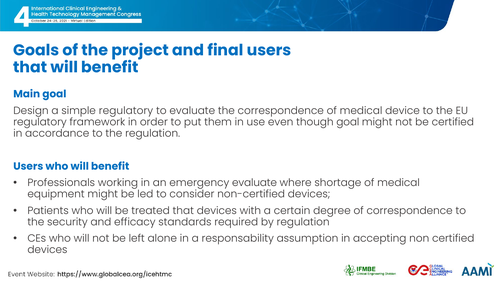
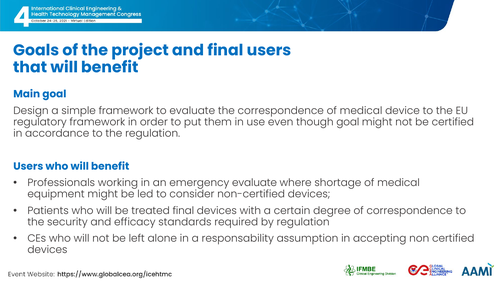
simple regulatory: regulatory -> framework (126, 111)
treated that: that -> final (183, 211)
